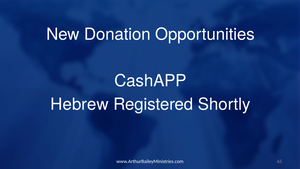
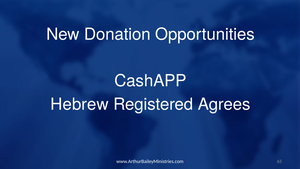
Shortly: Shortly -> Agrees (224, 104)
